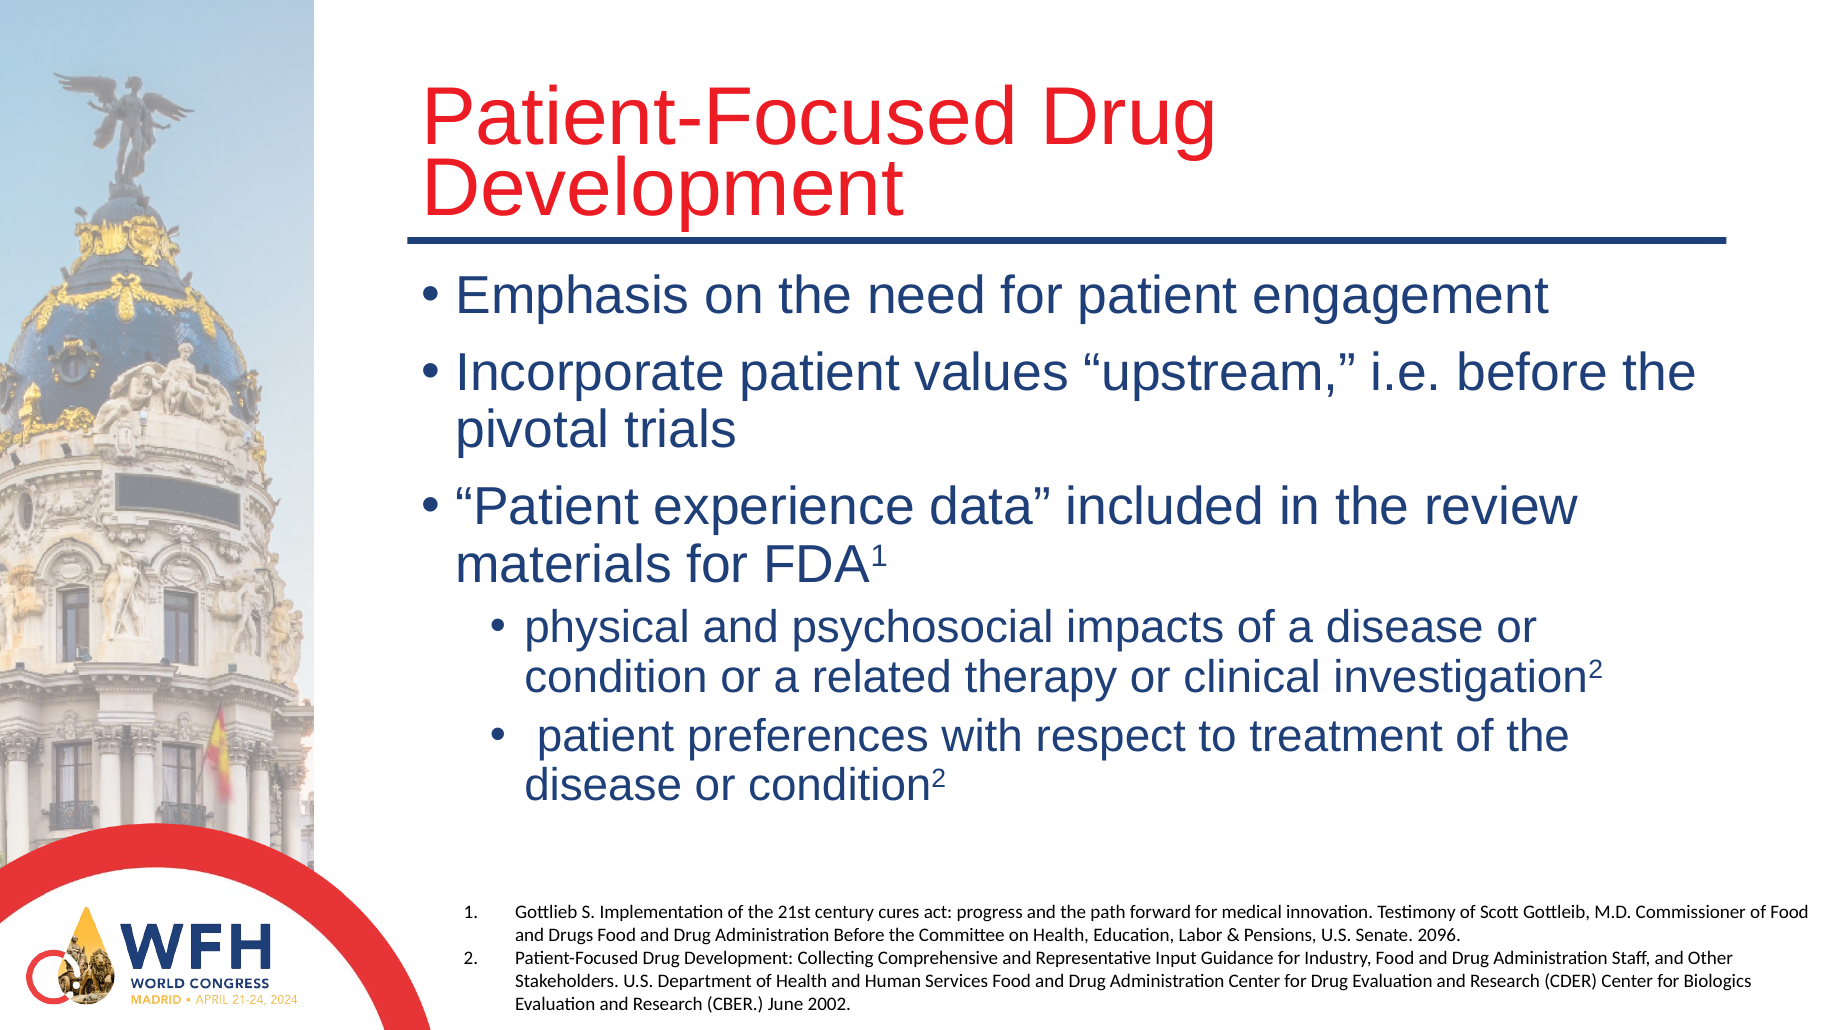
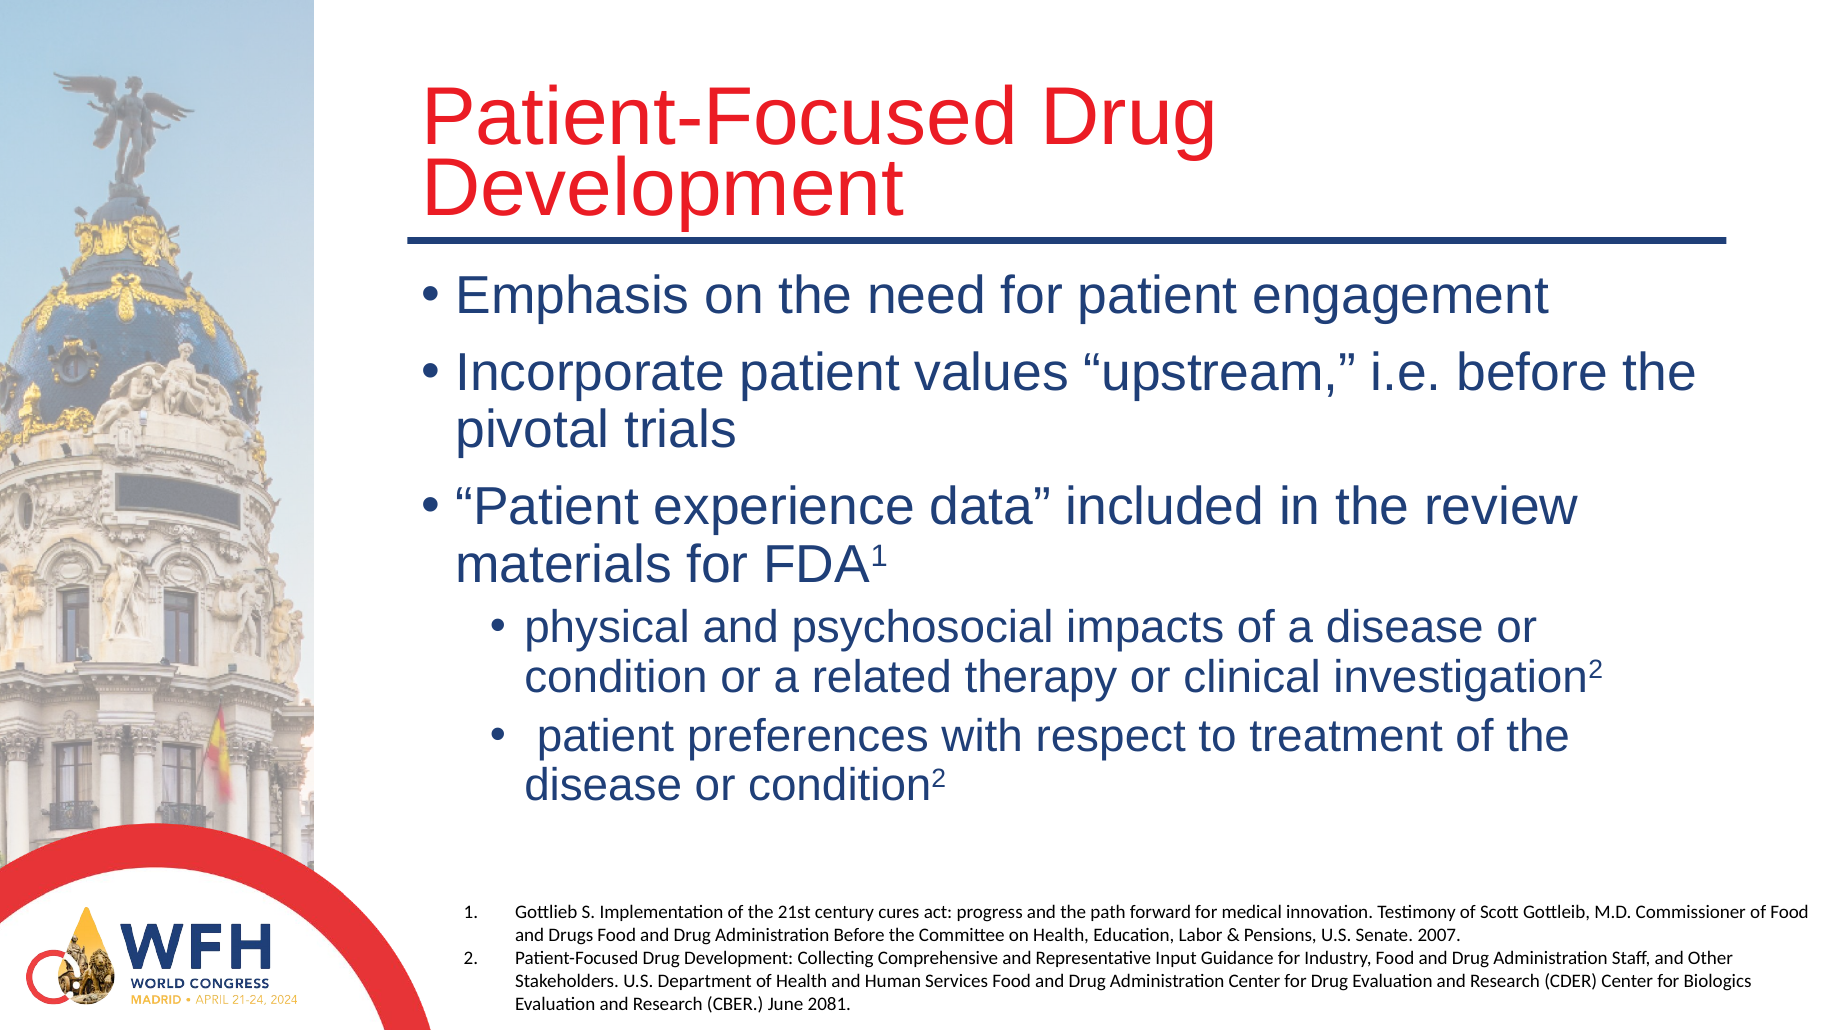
2096: 2096 -> 2007 (1439, 936)
2002: 2002 -> 2081 (829, 1004)
